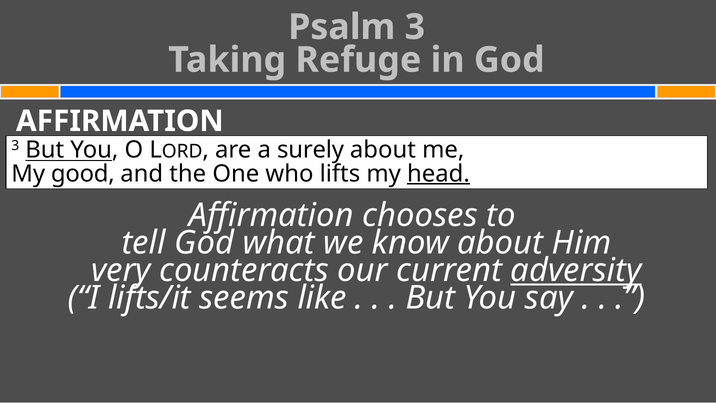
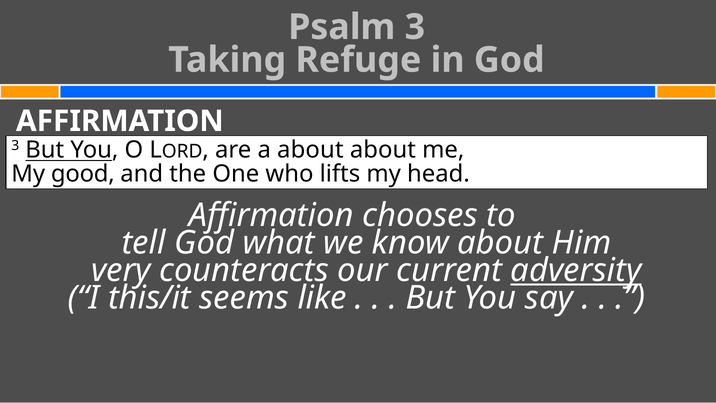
a surely: surely -> about (310, 150)
head underline: present -> none (438, 174)
lifts/it: lifts/it -> this/it (149, 298)
